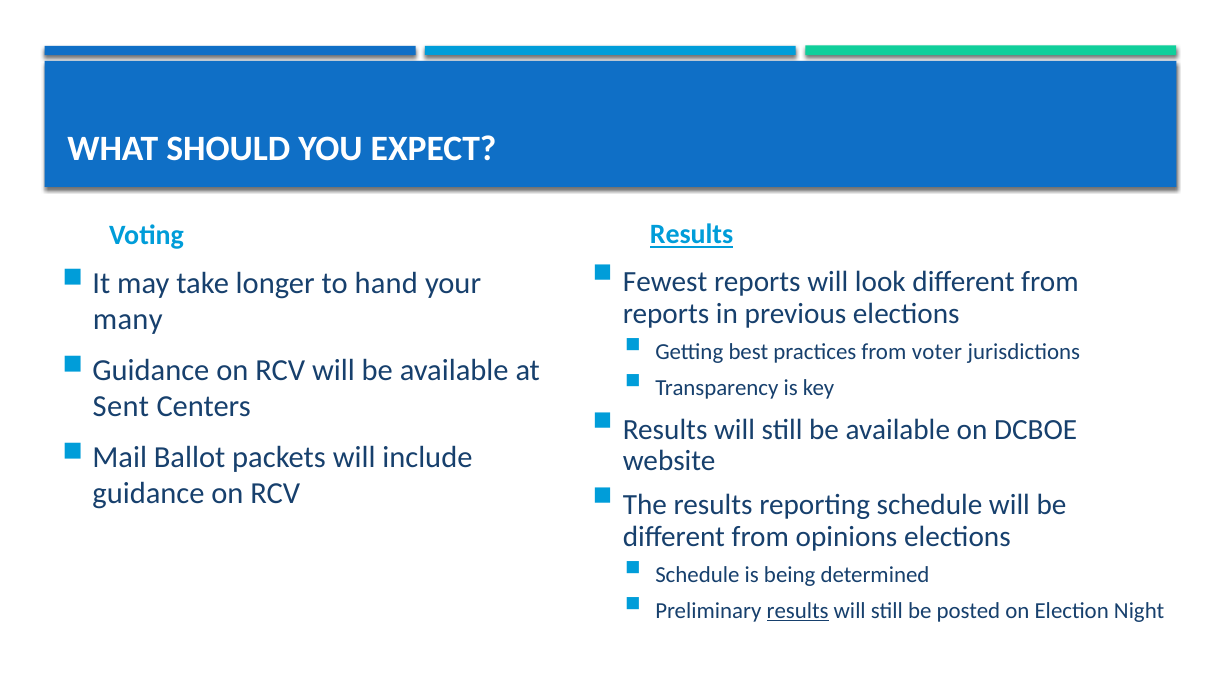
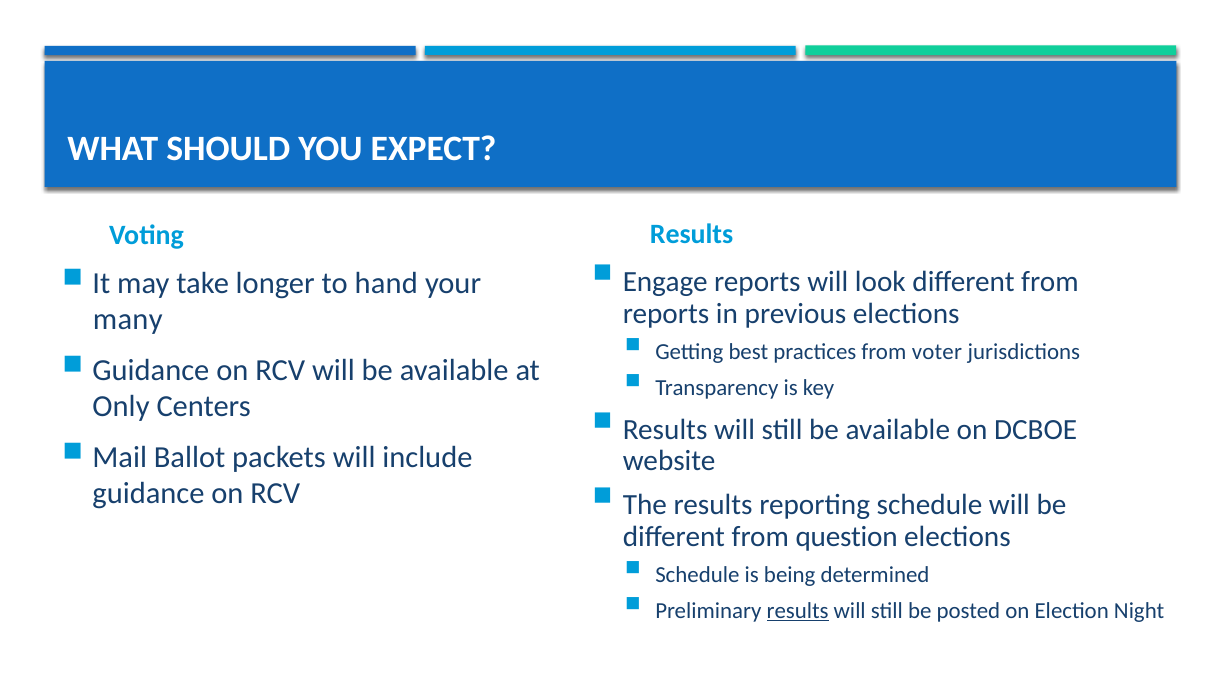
Results underline: present -> none (692, 235)
Fewest: Fewest -> Engage (665, 282)
Sent: Sent -> Only (121, 406)
opinions: opinions -> question (847, 536)
